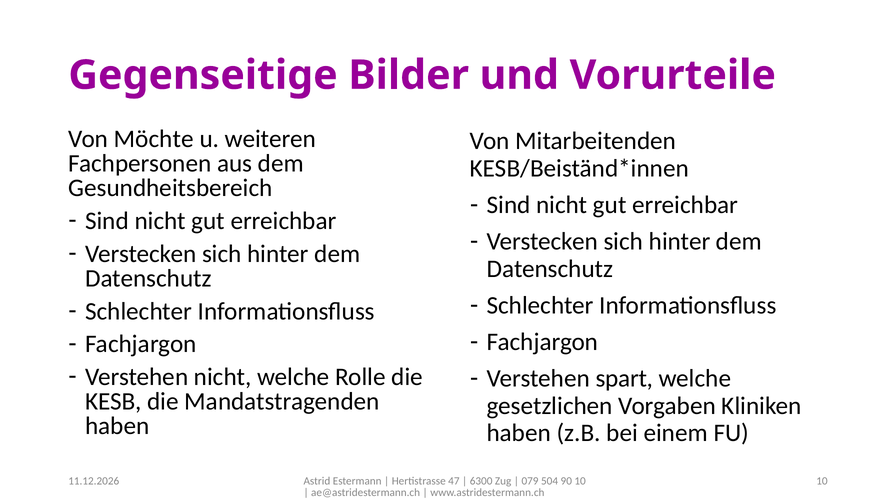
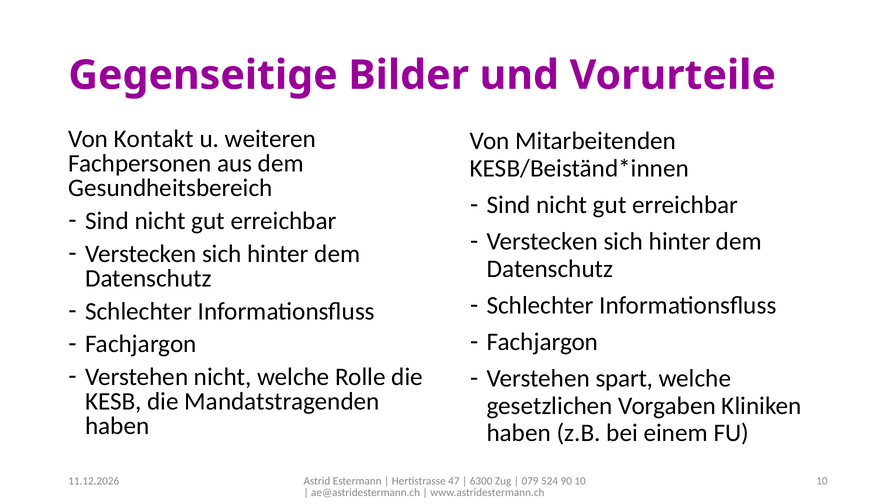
Möchte: Möchte -> Kontakt (154, 139)
504: 504 -> 524 (550, 481)
